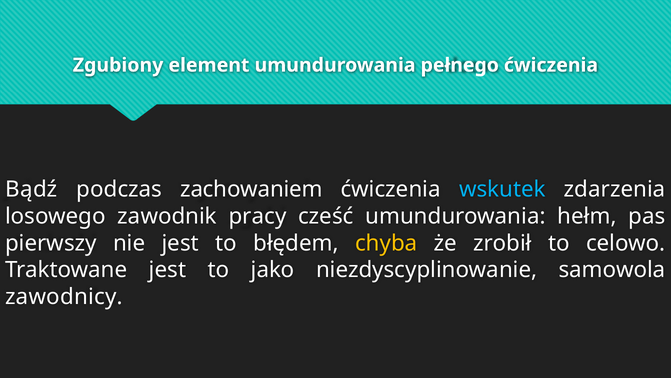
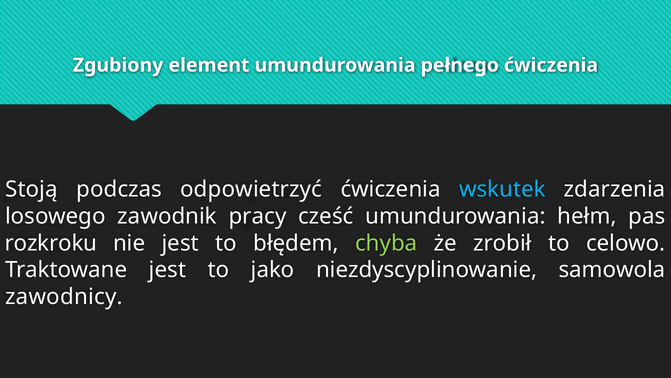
Bądź: Bądź -> Stoją (32, 189)
zachowaniem: zachowaniem -> odpowietrzyć (251, 189)
pierwszy: pierwszy -> rozkroku (51, 243)
chyba colour: yellow -> light green (386, 243)
